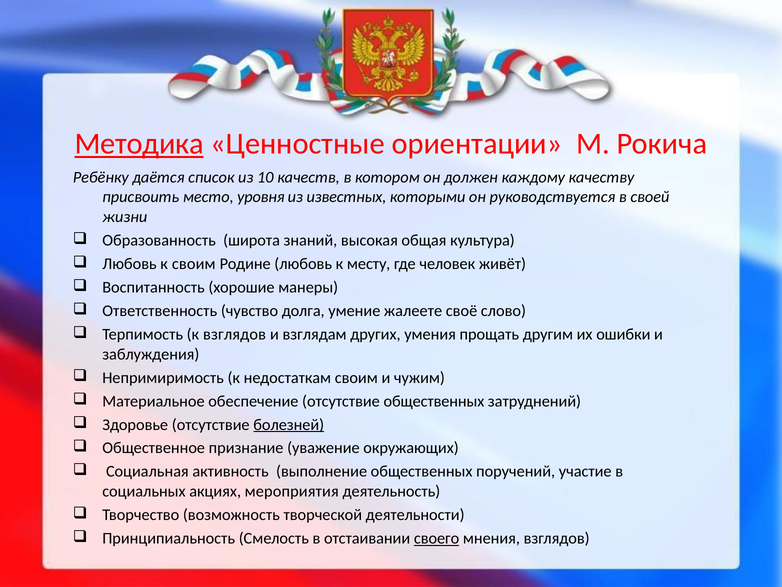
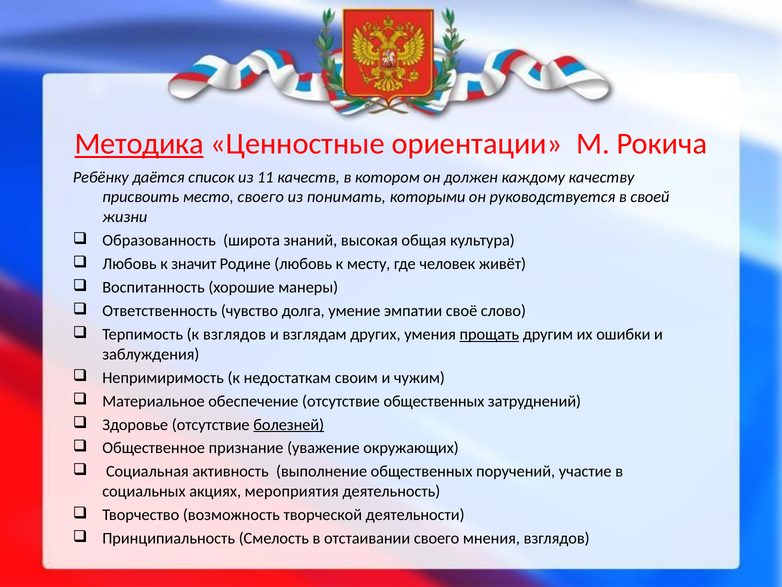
10: 10 -> 11 (265, 177)
место уровня: уровня -> своего (261, 197)
известных: известных -> понимать (346, 197)
к своим: своим -> значит (194, 264)
жалеете: жалеете -> эмпатии (413, 311)
прощать underline: none -> present (489, 334)
своего underline: present -> none (437, 538)
